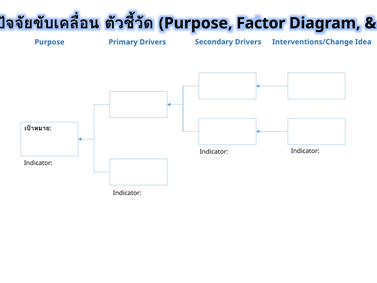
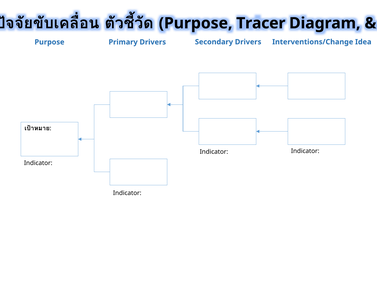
Factor: Factor -> Tracer (261, 23)
